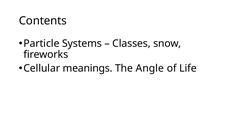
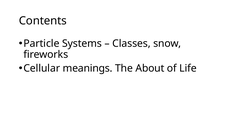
Angle: Angle -> About (150, 68)
